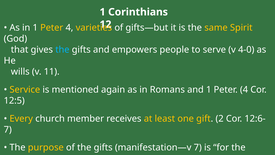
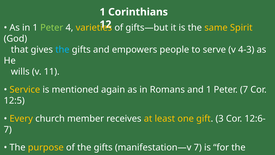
Peter colour: yellow -> light green (52, 28)
4-0: 4-0 -> 4-3 (246, 50)
and 1 Peter 4: 4 -> 7 (244, 89)
2: 2 -> 3 (220, 118)
